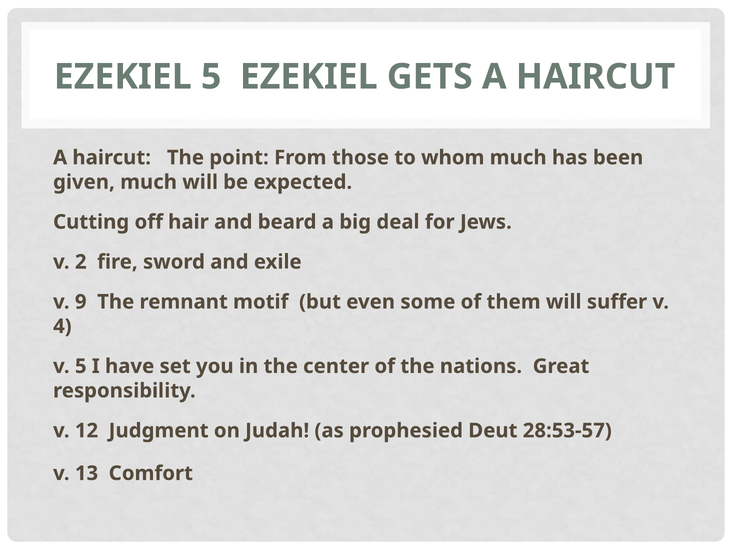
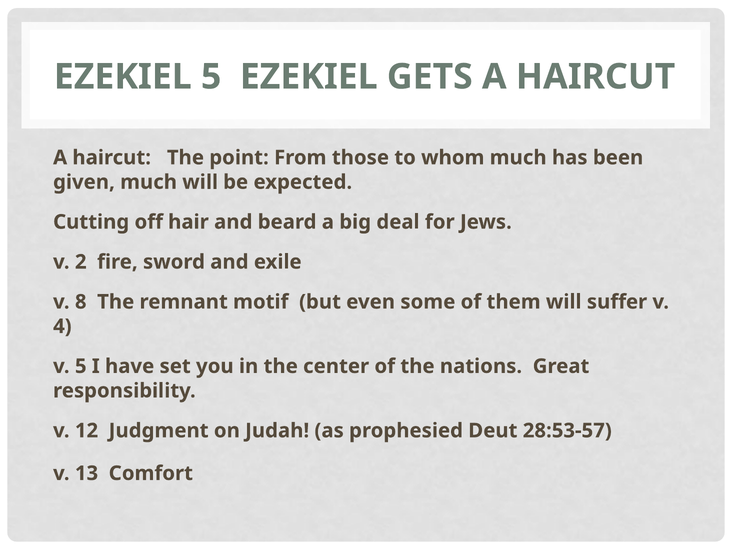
9: 9 -> 8 (81, 302)
